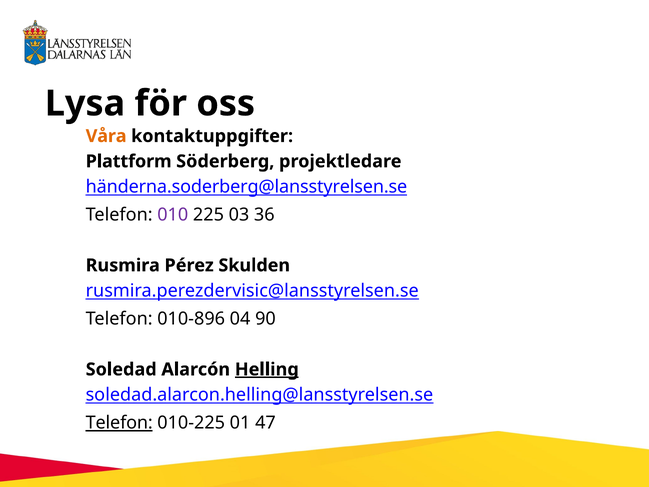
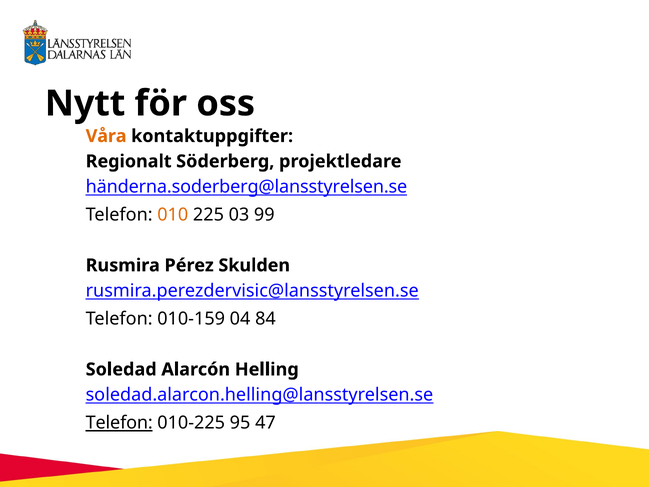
Lysa: Lysa -> Nytt (85, 103)
Plattform: Plattform -> Regionalt (129, 161)
010 colour: purple -> orange (173, 215)
36: 36 -> 99 (264, 215)
010-896: 010-896 -> 010-159 (191, 319)
90: 90 -> 84 (265, 319)
Helling underline: present -> none (267, 369)
01: 01 -> 95 (240, 423)
